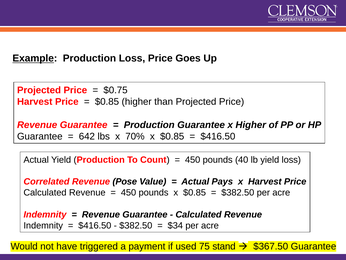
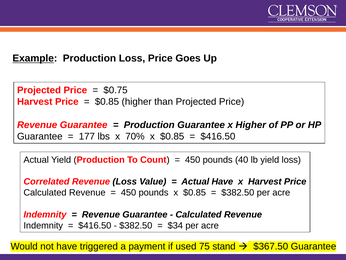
642: 642 -> 177 (87, 136)
Revenue Pose: Pose -> Loss (125, 181)
Actual Pays: Pays -> Have (222, 181)
